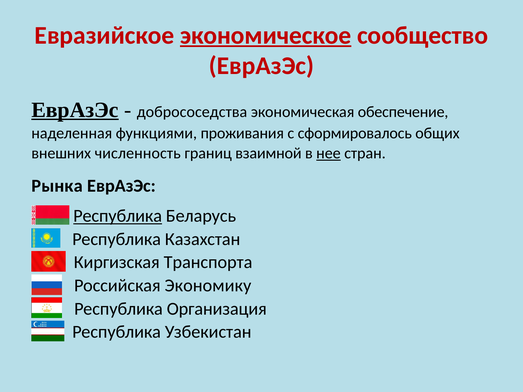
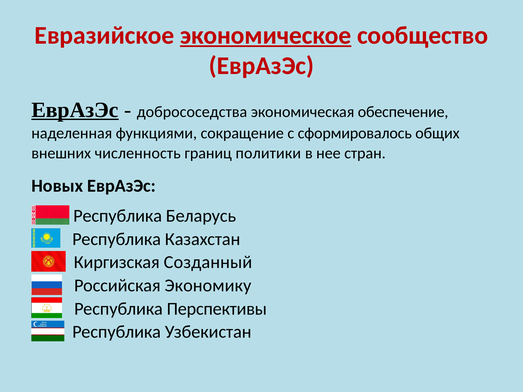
проживания: проживания -> сокращение (242, 133)
взаимной: взаимной -> политики (268, 153)
нее underline: present -> none (328, 153)
Рынка: Рынка -> Новых (57, 186)
Республика underline: present -> none (118, 216)
Транспорта: Транспорта -> Созданный (208, 262)
Организация: Организация -> Перспективы (217, 309)
